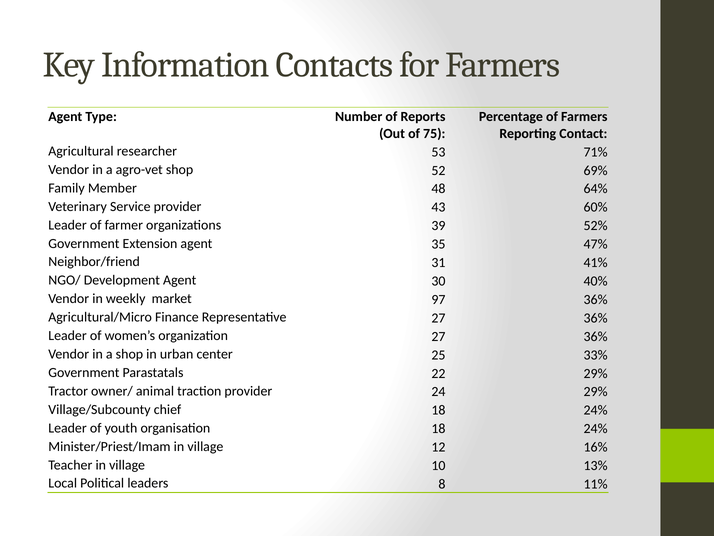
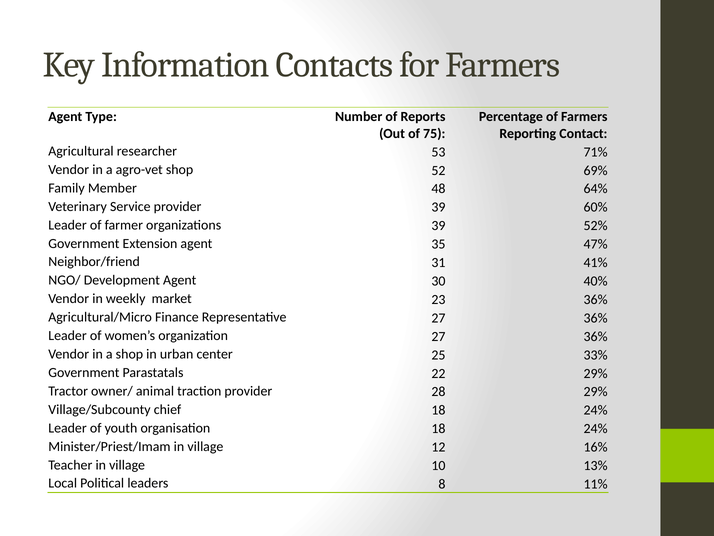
provider 43: 43 -> 39 (438, 207)
97: 97 -> 23 (438, 299)
24: 24 -> 28 (438, 392)
